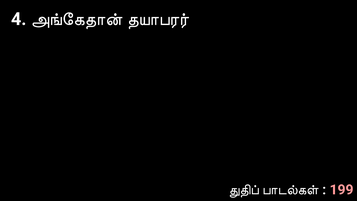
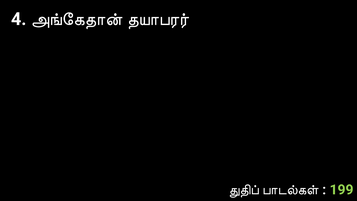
199 colour: pink -> light green (342, 190)
